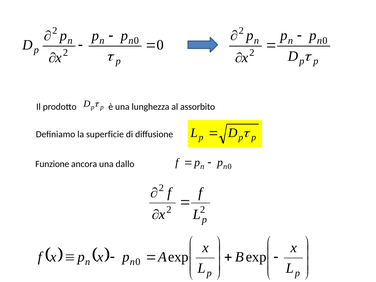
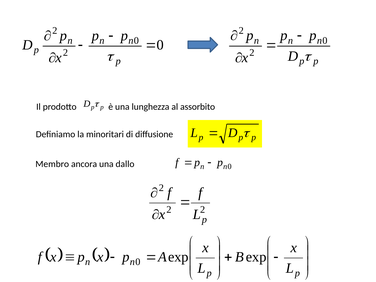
superficie: superficie -> minoritari (105, 134)
Funzione: Funzione -> Membro (52, 164)
